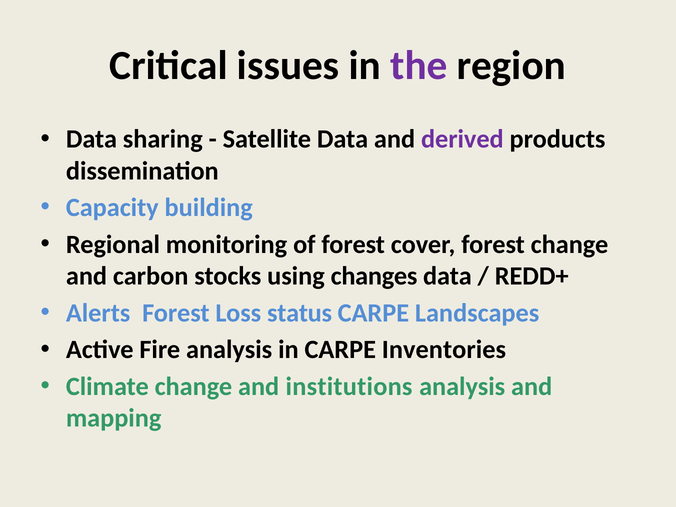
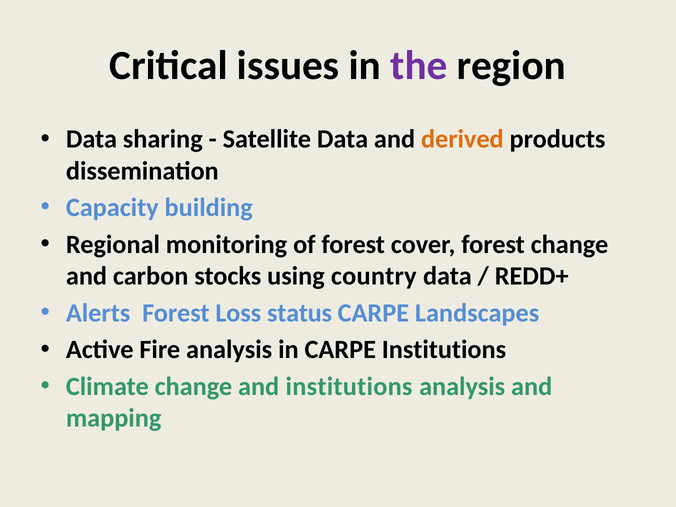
derived colour: purple -> orange (462, 139)
changes: changes -> country (374, 276)
CARPE Inventories: Inventories -> Institutions (444, 350)
